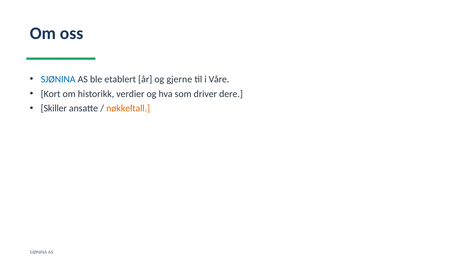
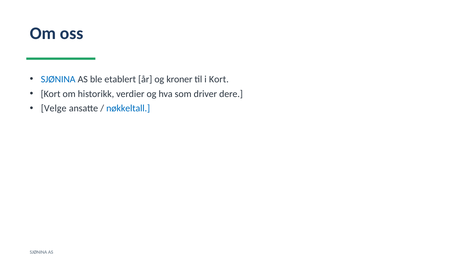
gjerne: gjerne -> kroner (179, 79)
i Våre: Våre -> Kort (219, 79)
Skiller: Skiller -> Velge (54, 109)
nøkkeltall colour: orange -> blue (128, 109)
